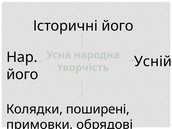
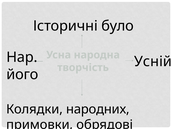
Історичні його: його -> було (118, 26)
поширені: поширені -> народних (98, 109)
